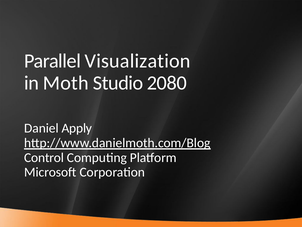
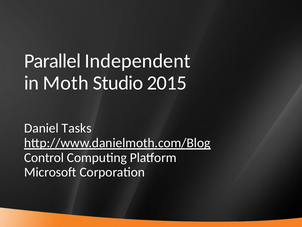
Visualization: Visualization -> Independent (138, 61)
2080: 2080 -> 2015 (167, 83)
Apply: Apply -> Tasks (77, 128)
